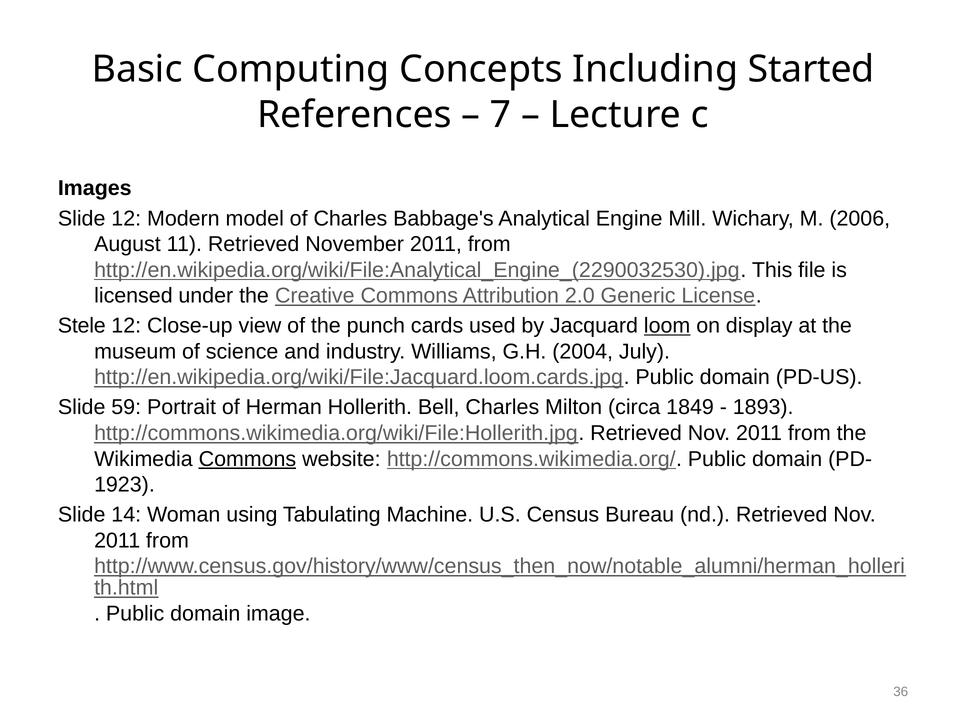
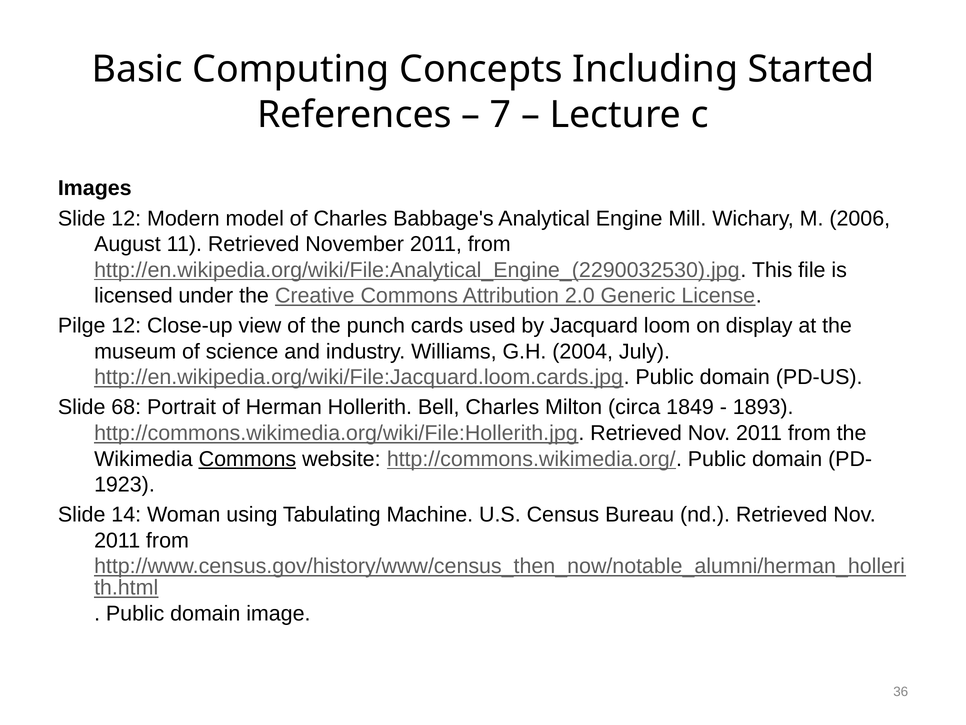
Stele: Stele -> Pilge (82, 326)
loom underline: present -> none (667, 326)
59: 59 -> 68 (126, 407)
